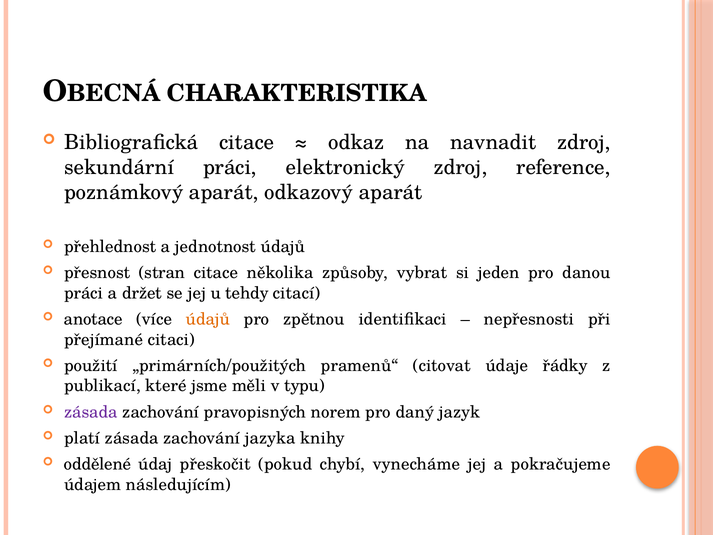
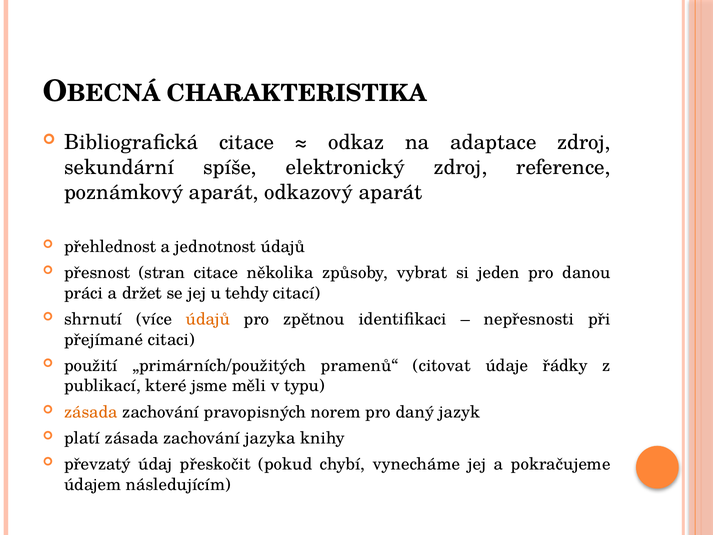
navnadit: navnadit -> adaptace (493, 142)
sekundární práci: práci -> spíše (230, 167)
anotace: anotace -> shrnutí (93, 319)
zásada colour: purple -> orange (91, 412)
oddělené: oddělené -> převzatý (97, 464)
